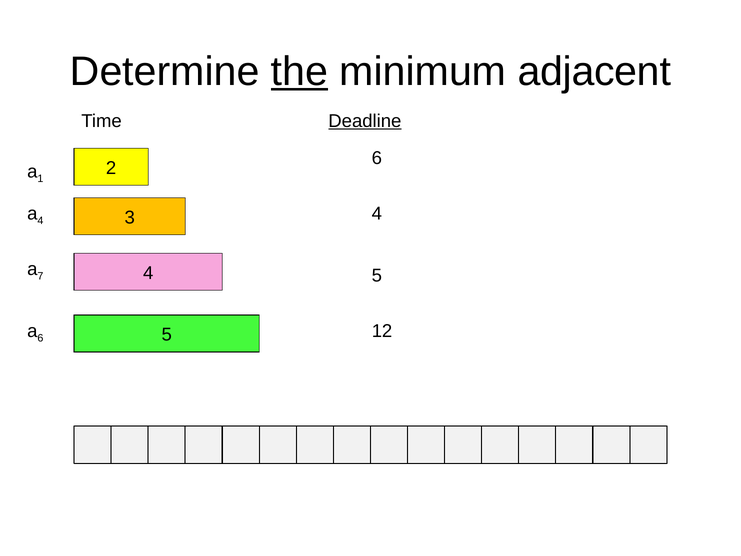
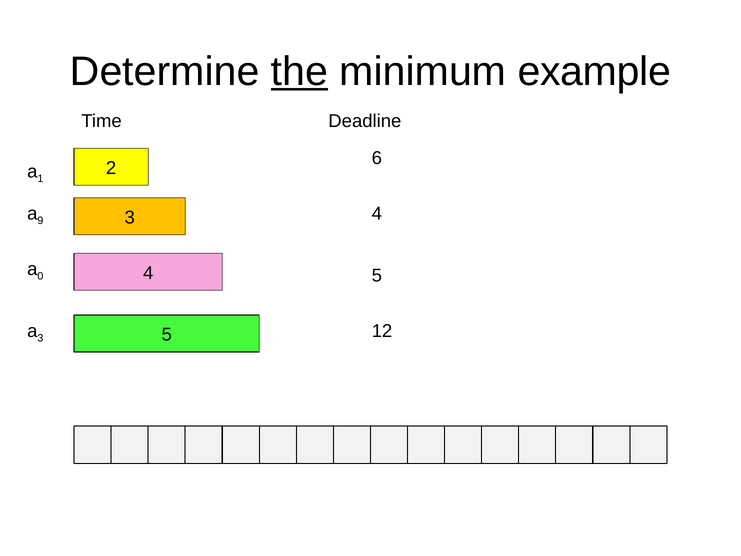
adjacent: adjacent -> example (594, 71)
Deadline underline: present -> none (365, 121)
4: 4 -> 9 (40, 221)
7: 7 -> 0 (40, 276)
6: 6 -> 3 (40, 338)
